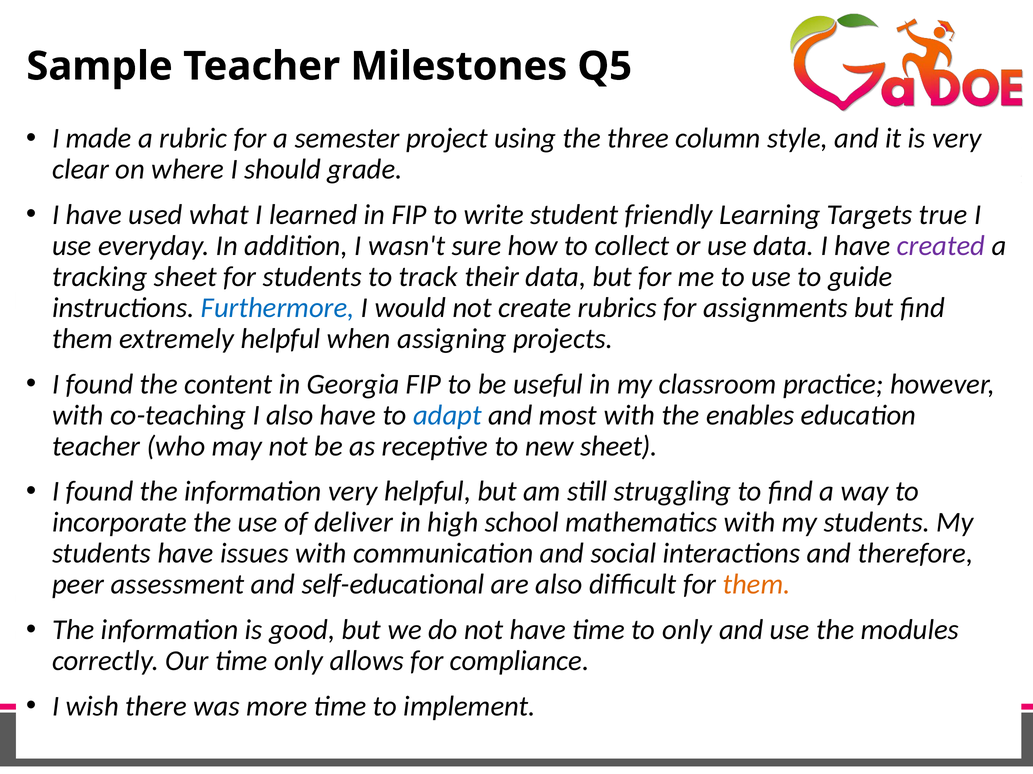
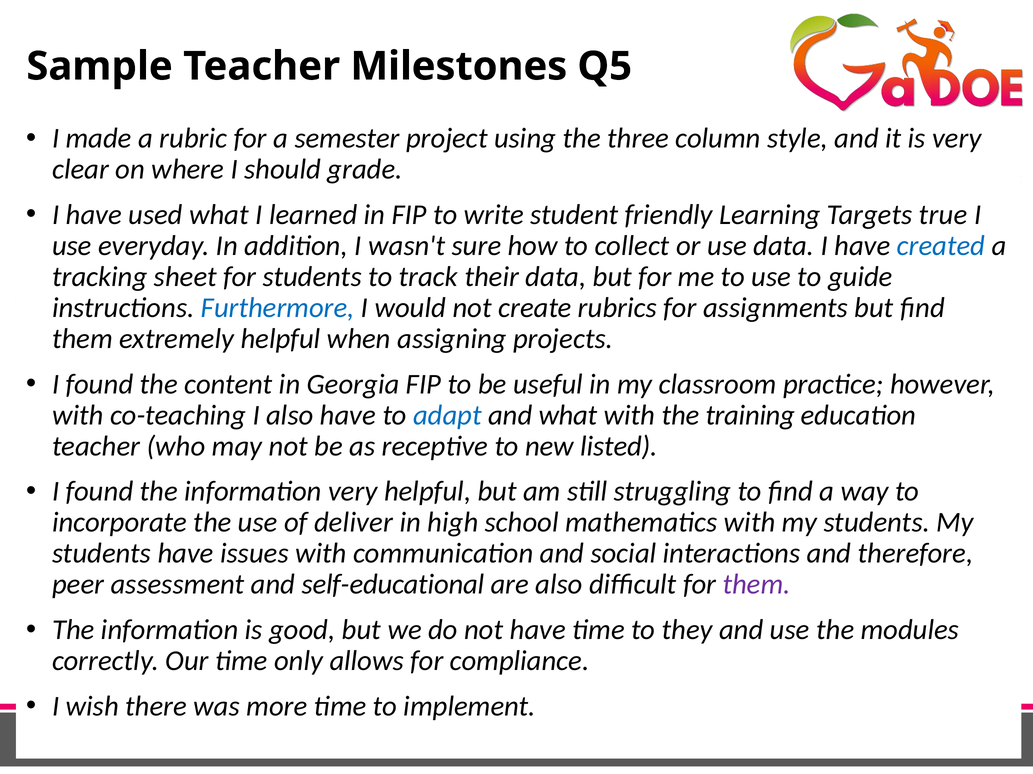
created colour: purple -> blue (941, 246)
and most: most -> what (568, 415)
enables: enables -> training (750, 415)
new sheet: sheet -> listed (619, 446)
them colour: orange -> purple (757, 585)
to only: only -> they (687, 630)
